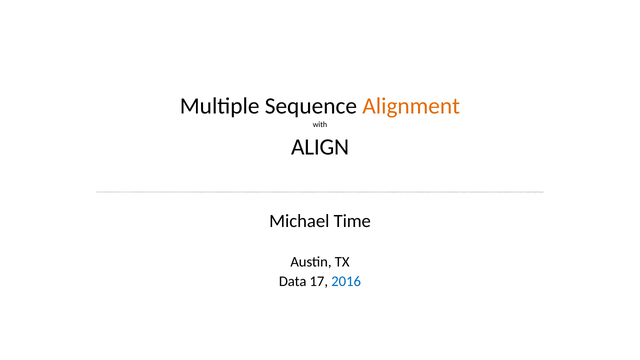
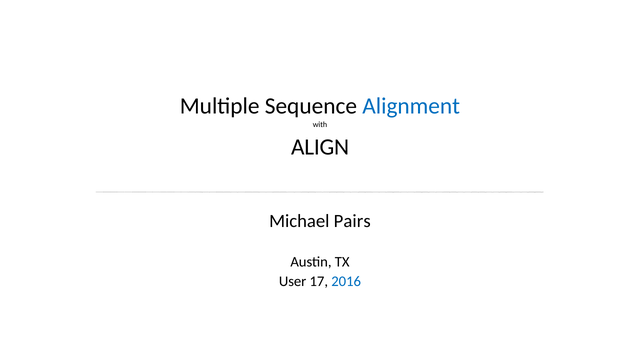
Alignment colour: orange -> blue (411, 106)
Time: Time -> Pairs (352, 221)
Data: Data -> User (293, 281)
